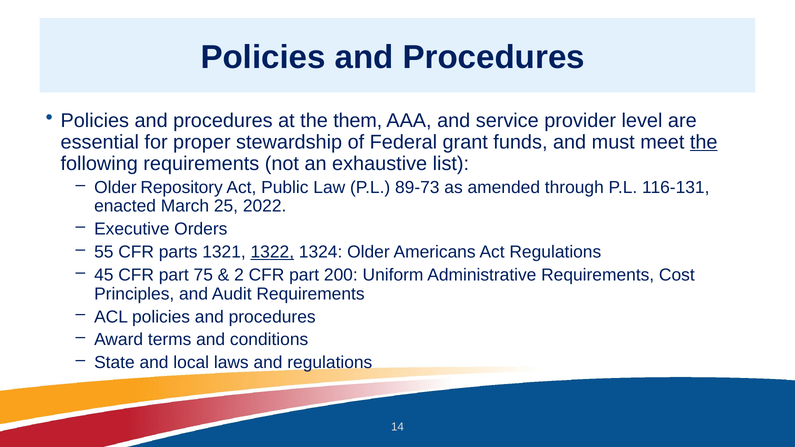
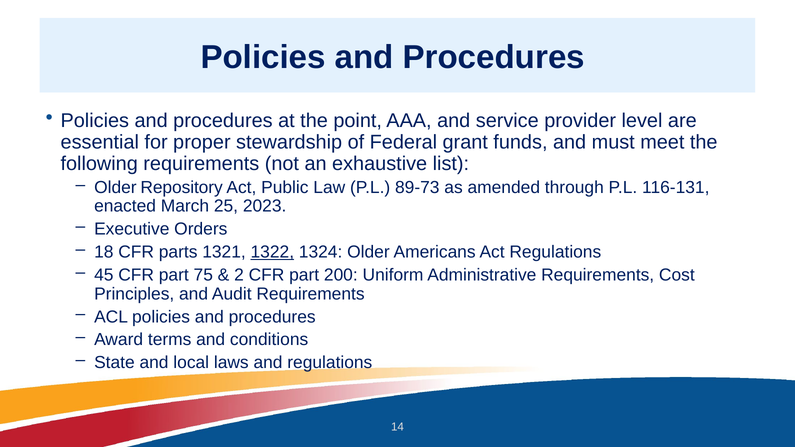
them: them -> point (358, 121)
the underline: present -> none (704, 142)
2022: 2022 -> 2023 (265, 206)
55: 55 -> 18 (104, 252)
